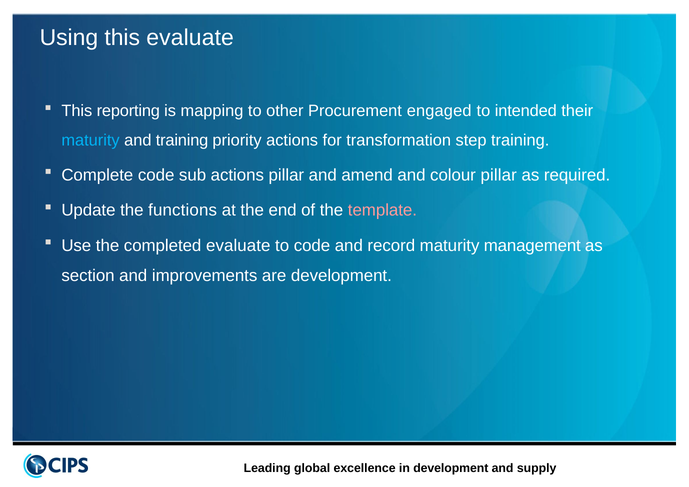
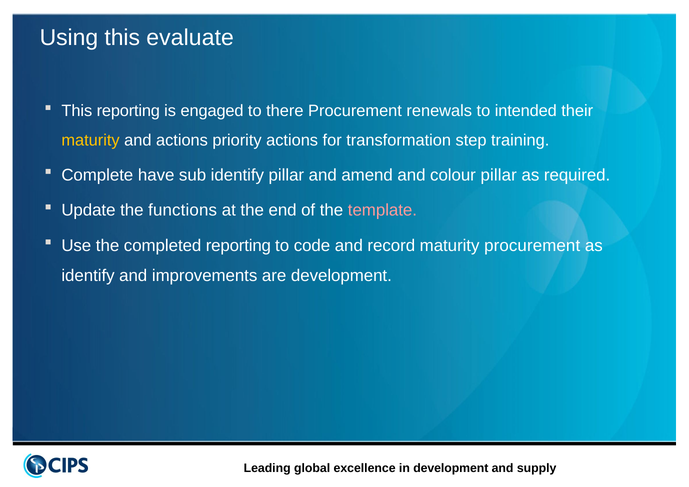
mapping: mapping -> engaged (212, 111)
other: other -> there (285, 111)
engaged: engaged -> renewals (439, 111)
maturity colour: light blue -> yellow (91, 140)
and training: training -> actions (182, 140)
Complete code: code -> have (156, 175)
sub actions: actions -> identify (237, 175)
completed evaluate: evaluate -> reporting (238, 246)
maturity management: management -> procurement (532, 246)
section: section -> identify (88, 276)
